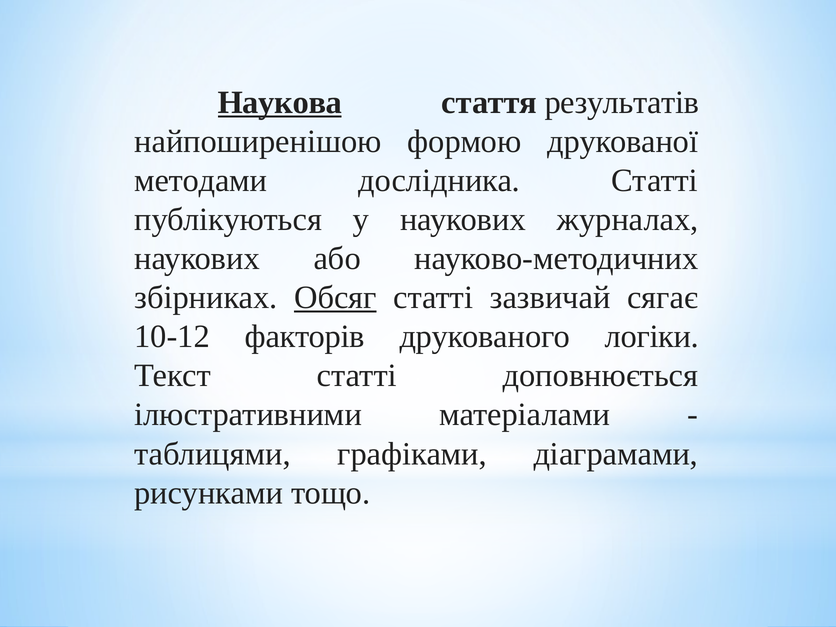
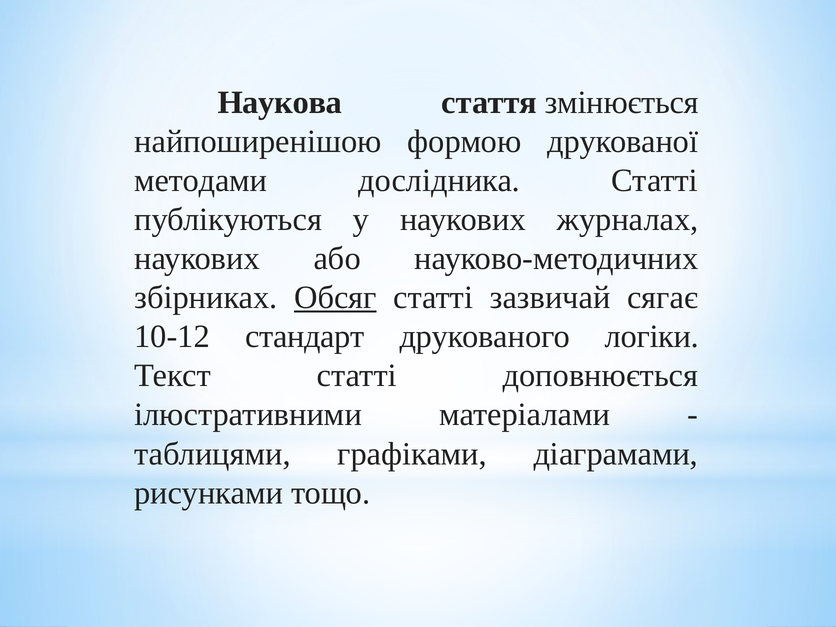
Наукова underline: present -> none (280, 102)
результатів: результатів -> змінюється (622, 102)
факторів: факторів -> стандарт (305, 337)
